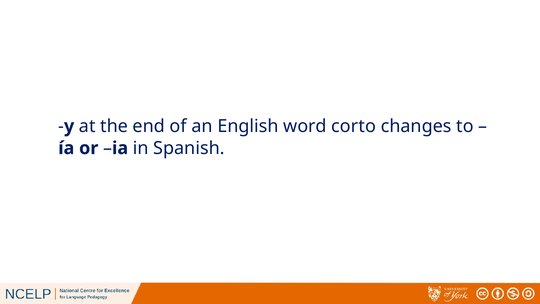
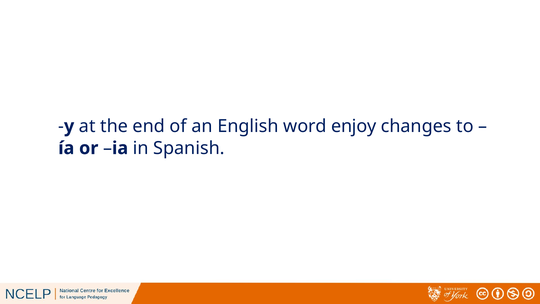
corto: corto -> enjoy (354, 126)
